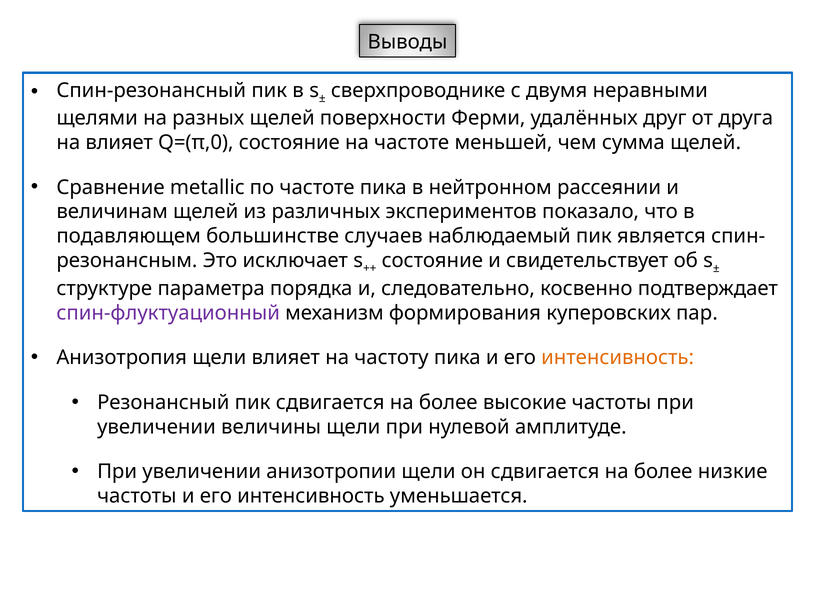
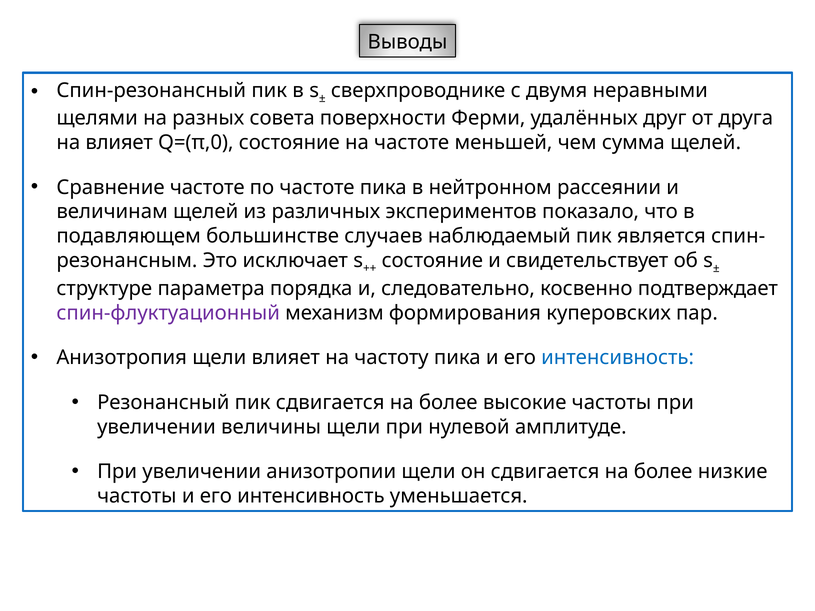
разных щелей: щелей -> совета (282, 118)
Сравнение metallic: metallic -> частоте (207, 187)
интенсивность colour: orange -> blue (618, 358)
